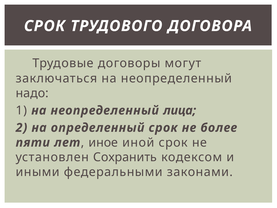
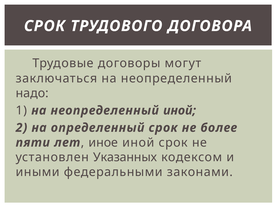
неопределенный лица: лица -> иной (180, 110)
Сохранить: Сохранить -> Указанных (125, 157)
